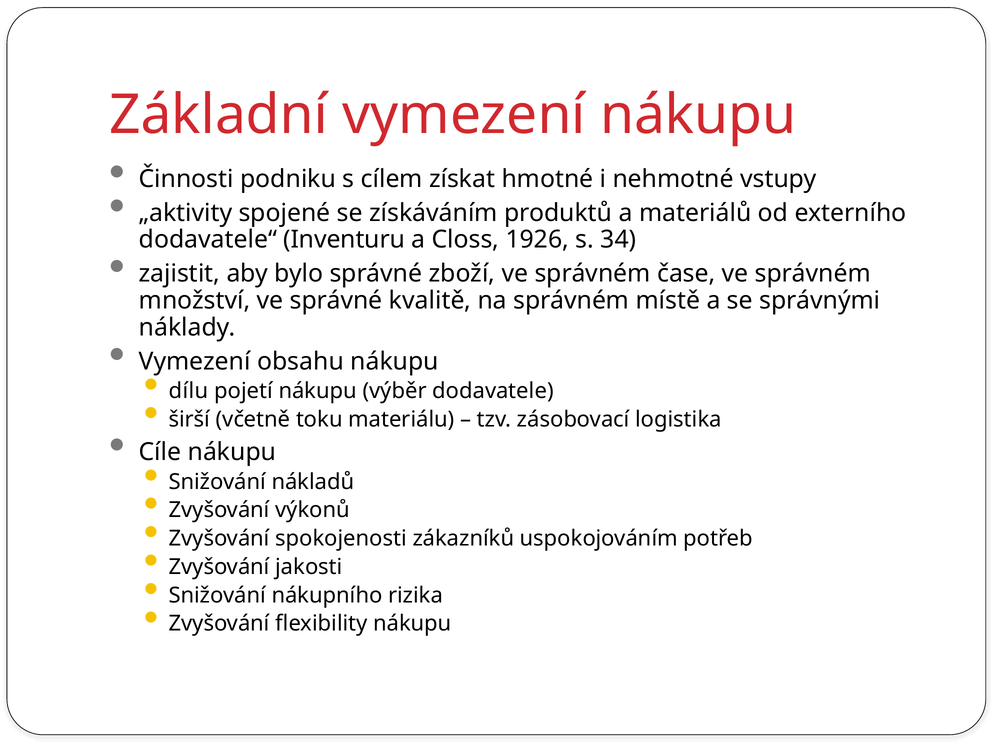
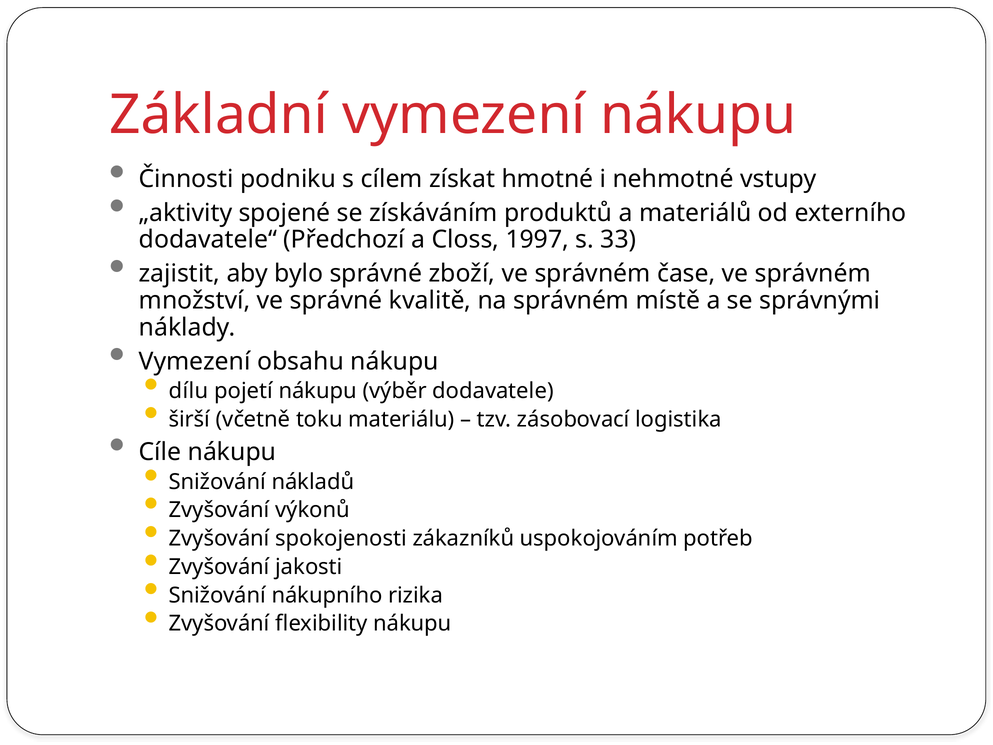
Inventuru: Inventuru -> Předchozí (344, 240)
1926: 1926 -> 1997 (537, 240)
34: 34 -> 33 (618, 240)
